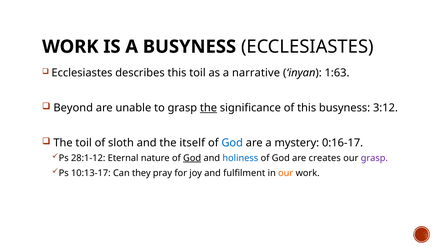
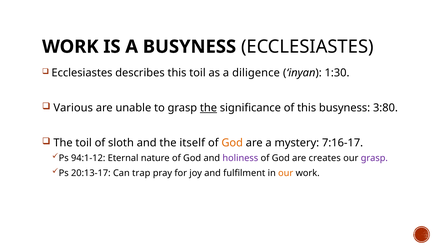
narrative: narrative -> diligence (256, 73)
1:63: 1:63 -> 1:30 (337, 73)
Beyond: Beyond -> Various (73, 108)
3:12: 3:12 -> 3:80 (385, 108)
God colour: blue -> orange (232, 143)
0:16-17: 0:16-17 -> 7:16-17 (343, 143)
28:1-12: 28:1-12 -> 94:1-12 (88, 158)
God underline: present -> none (192, 158)
holiness colour: blue -> purple (240, 158)
10:13-17: 10:13-17 -> 20:13-17 (91, 173)
they: they -> trap (141, 173)
